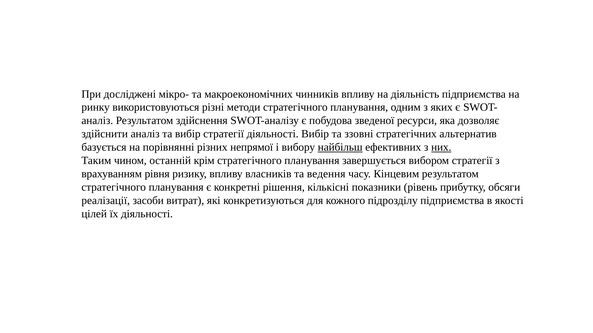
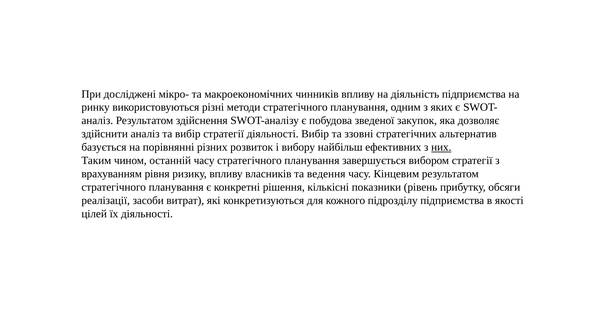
ресурси: ресурси -> закупок (417, 121)
непрямої: непрямої -> розвиток (252, 148)
найбільш underline: present -> none (340, 148)
останній крім: крім -> часу (204, 161)
